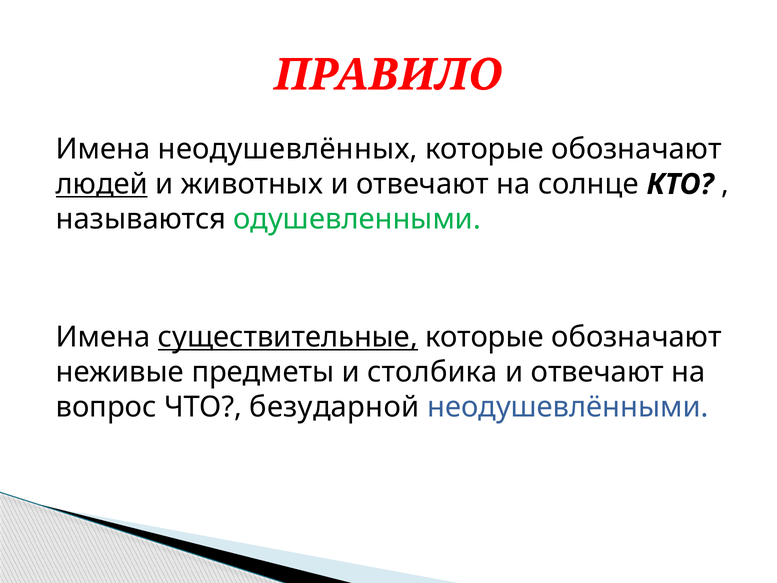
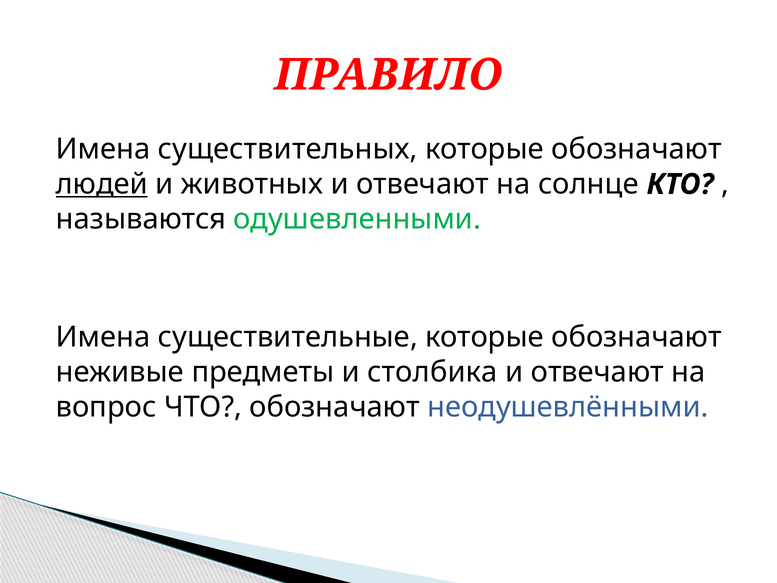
неодушевлённых: неодушевлённых -> существительных (288, 149)
существительные underline: present -> none (288, 337)
ЧТО безударной: безударной -> обозначают (335, 407)
